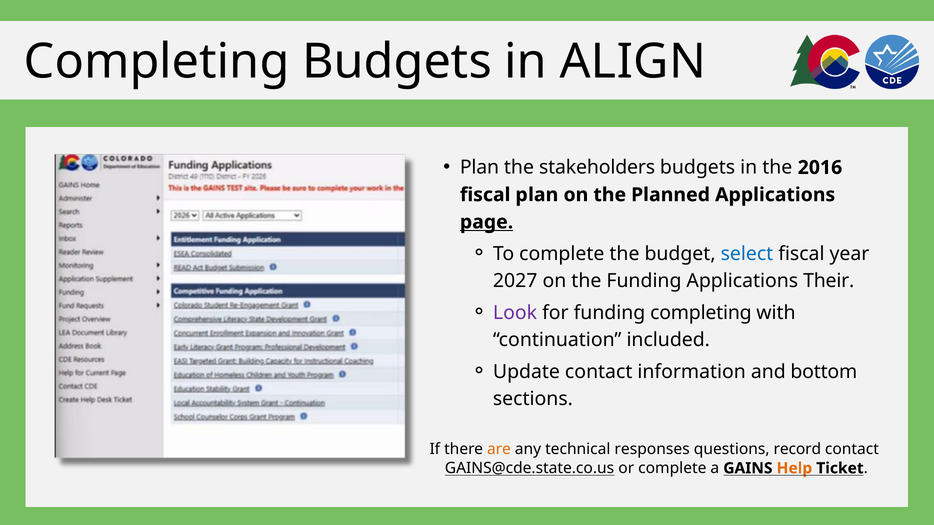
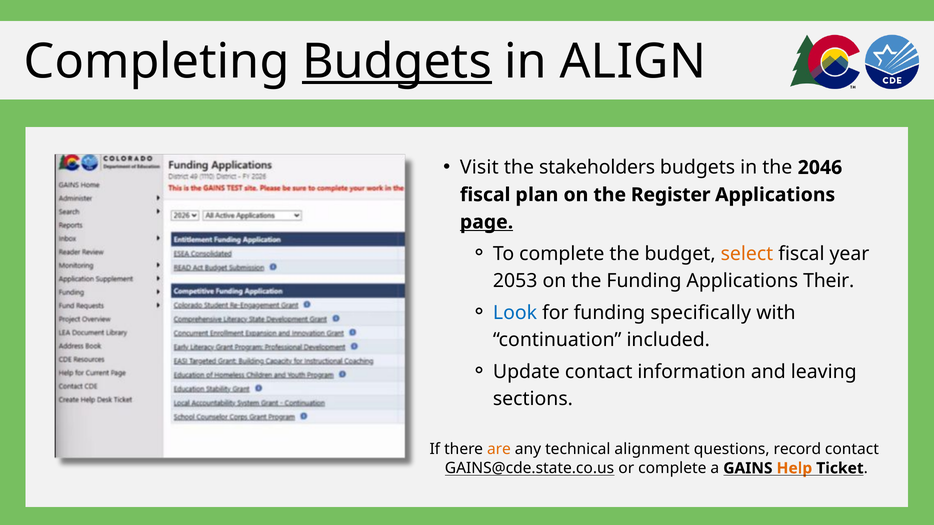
Budgets underline: none -> present (397, 62)
Plan: Plan -> Visit (479, 168)
2016: 2016 -> 2046 (820, 168)
Planned: Planned -> Register (671, 195)
select colour: blue -> orange (747, 254)
2027: 2027 -> 2053 (515, 281)
Look colour: purple -> blue (515, 313)
funding completing: completing -> specifically (701, 313)
bottom: bottom -> leaving (824, 372)
responses: responses -> alignment (652, 449)
